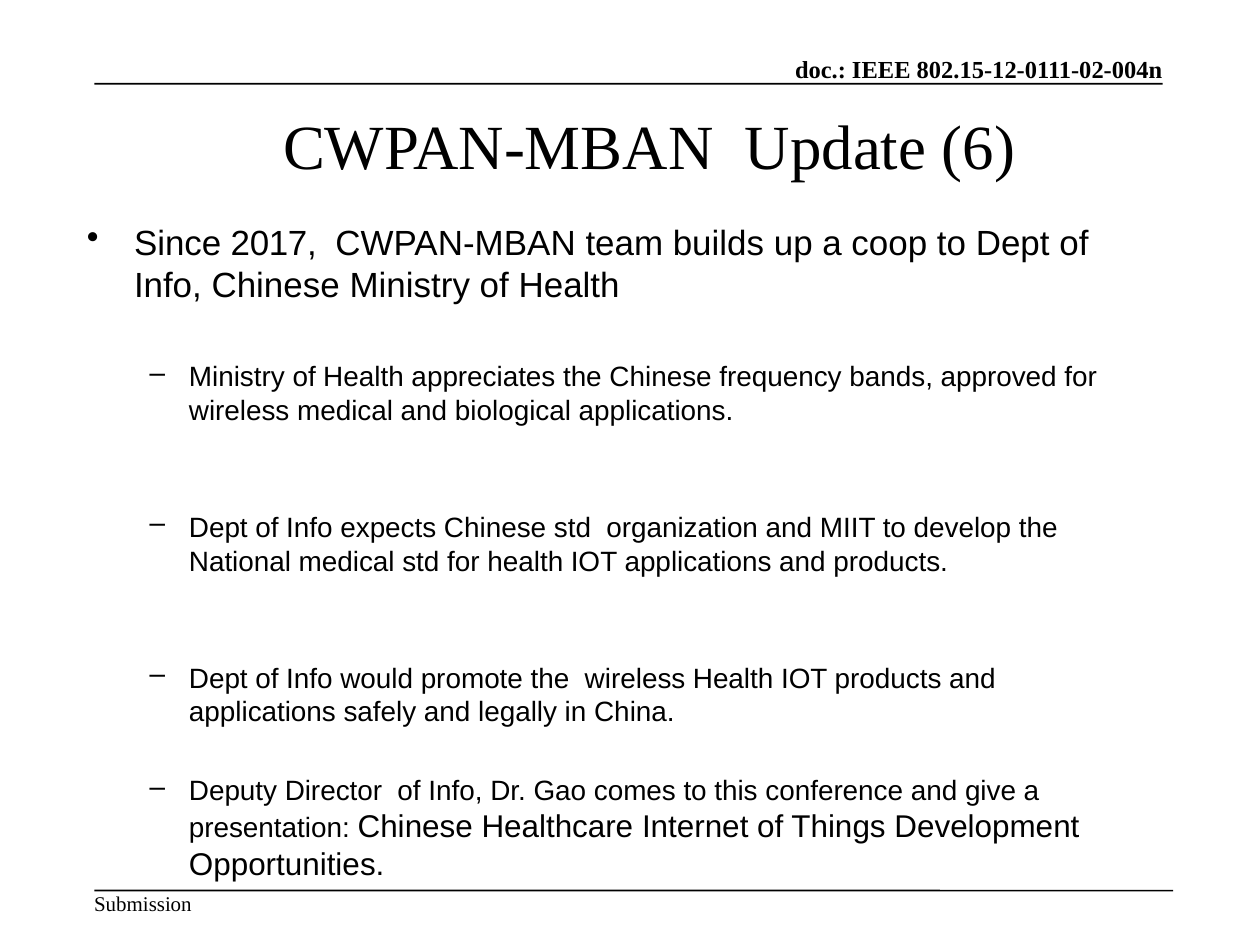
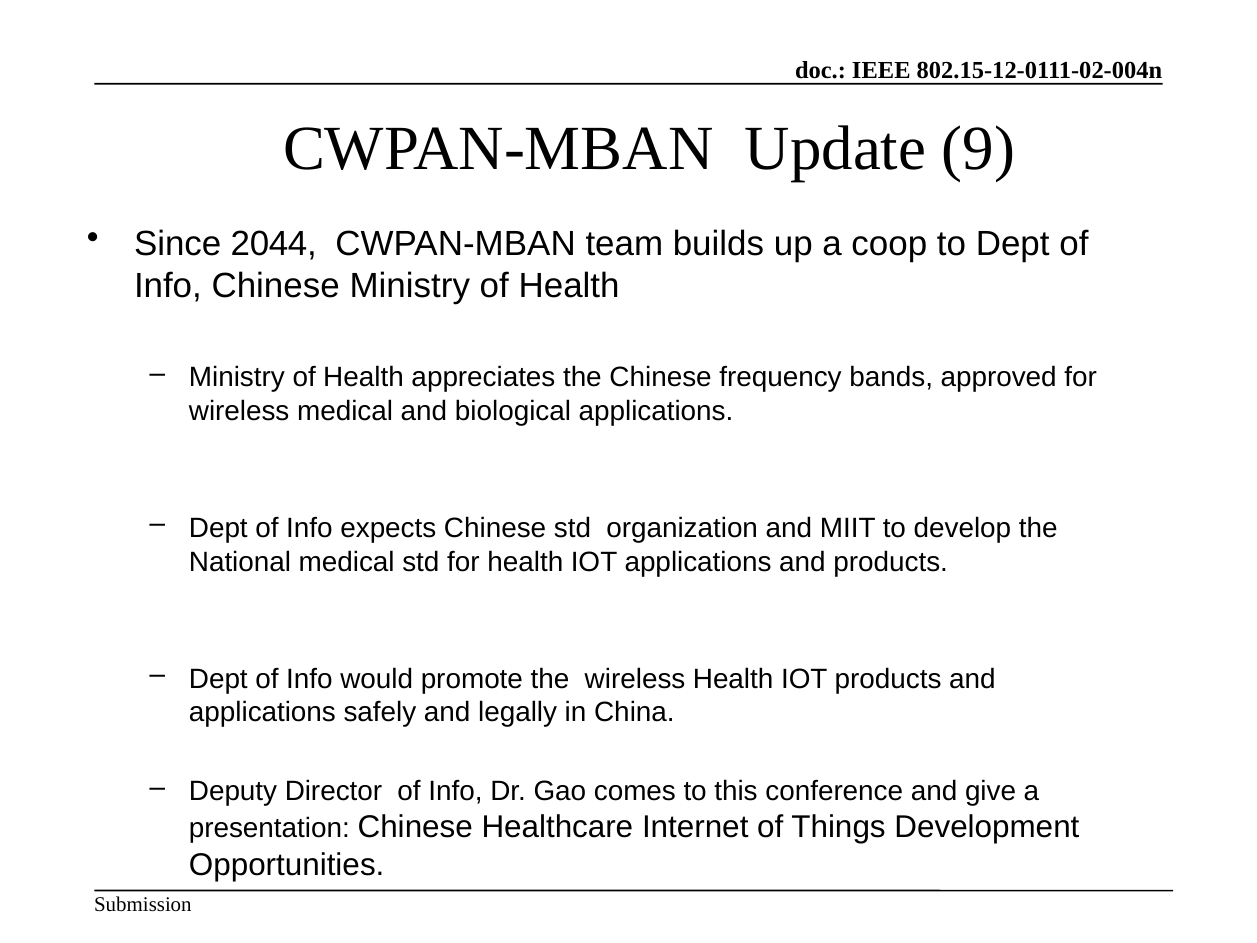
6: 6 -> 9 (979, 149)
2017: 2017 -> 2044 (274, 244)
